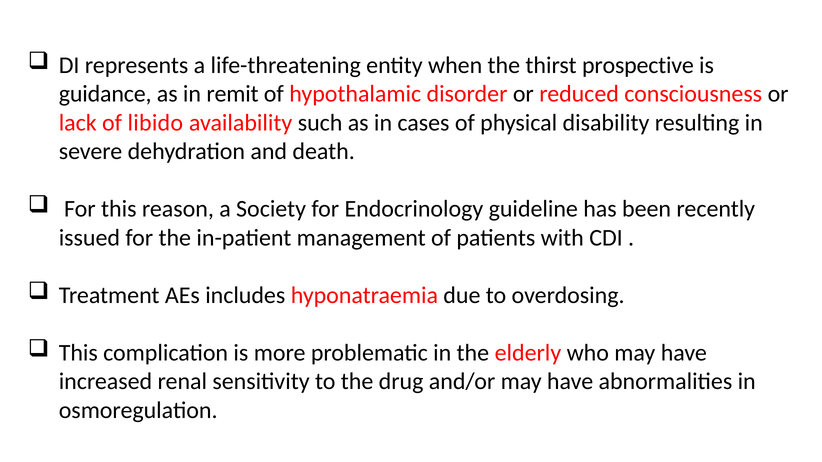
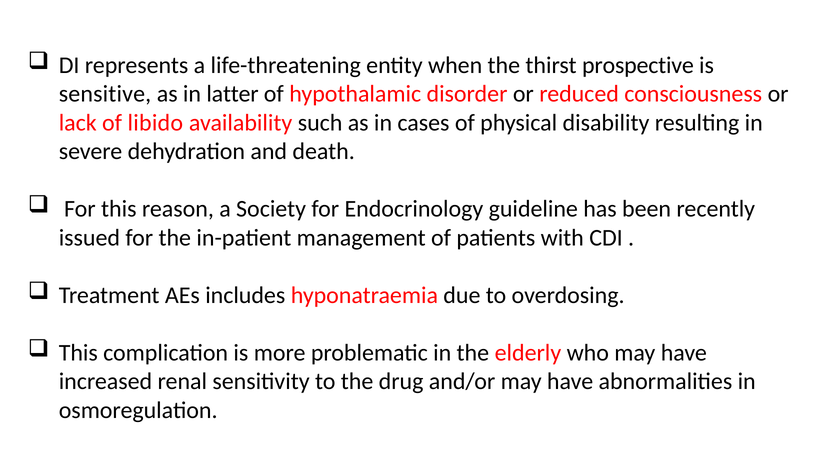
guidance: guidance -> sensitive (105, 94)
remit: remit -> latter (233, 94)
